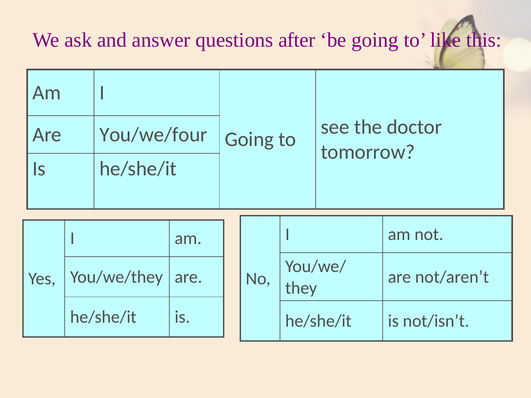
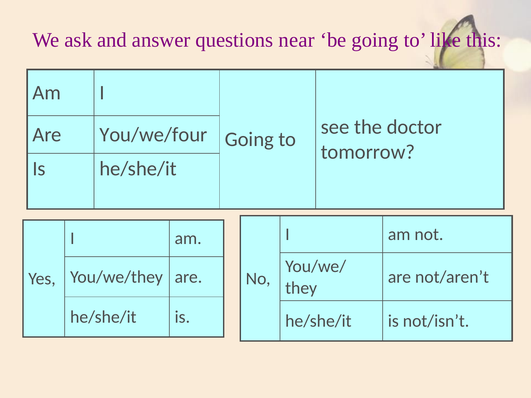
after: after -> near (297, 40)
